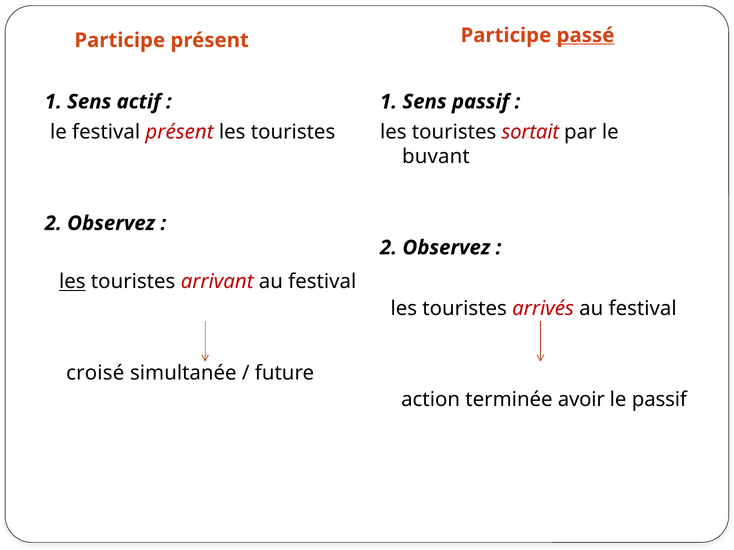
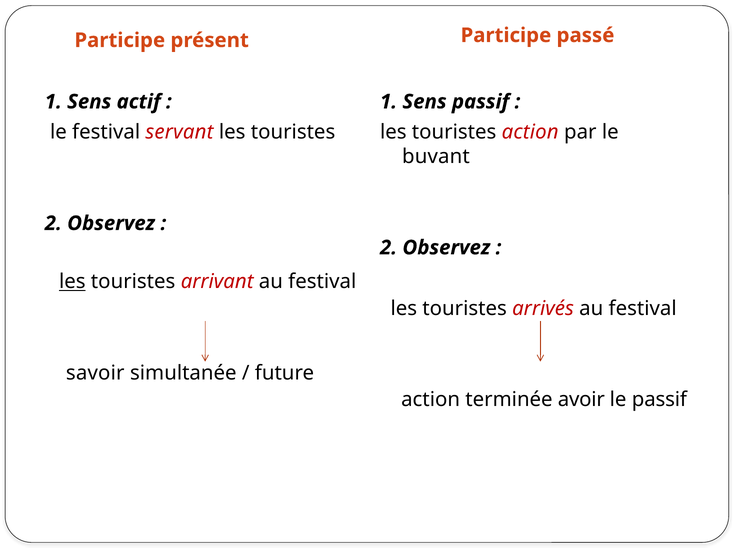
passé underline: present -> none (585, 35)
festival présent: présent -> servant (179, 132)
touristes sortait: sortait -> action (530, 132)
croisé: croisé -> savoir (95, 373)
